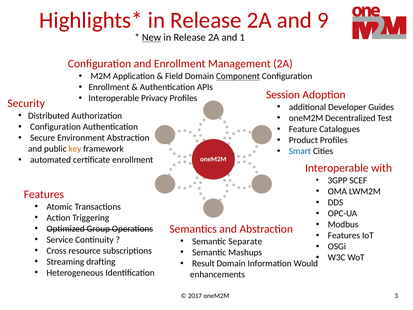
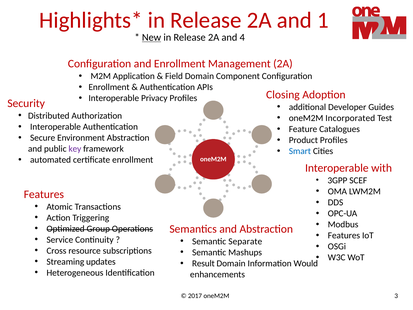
9: 9 -> 1 (323, 20)
1: 1 -> 4 (242, 37)
Component underline: present -> none (238, 76)
Session: Session -> Closing (283, 95)
Decentralized: Decentralized -> Incorporated (350, 118)
Configuration: Configuration -> Interoperable (55, 127)
key colour: orange -> purple (75, 149)
drafting: drafting -> updates (101, 262)
